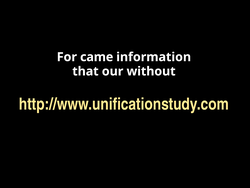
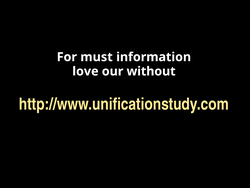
came: came -> must (97, 57)
that: that -> love (85, 71)
